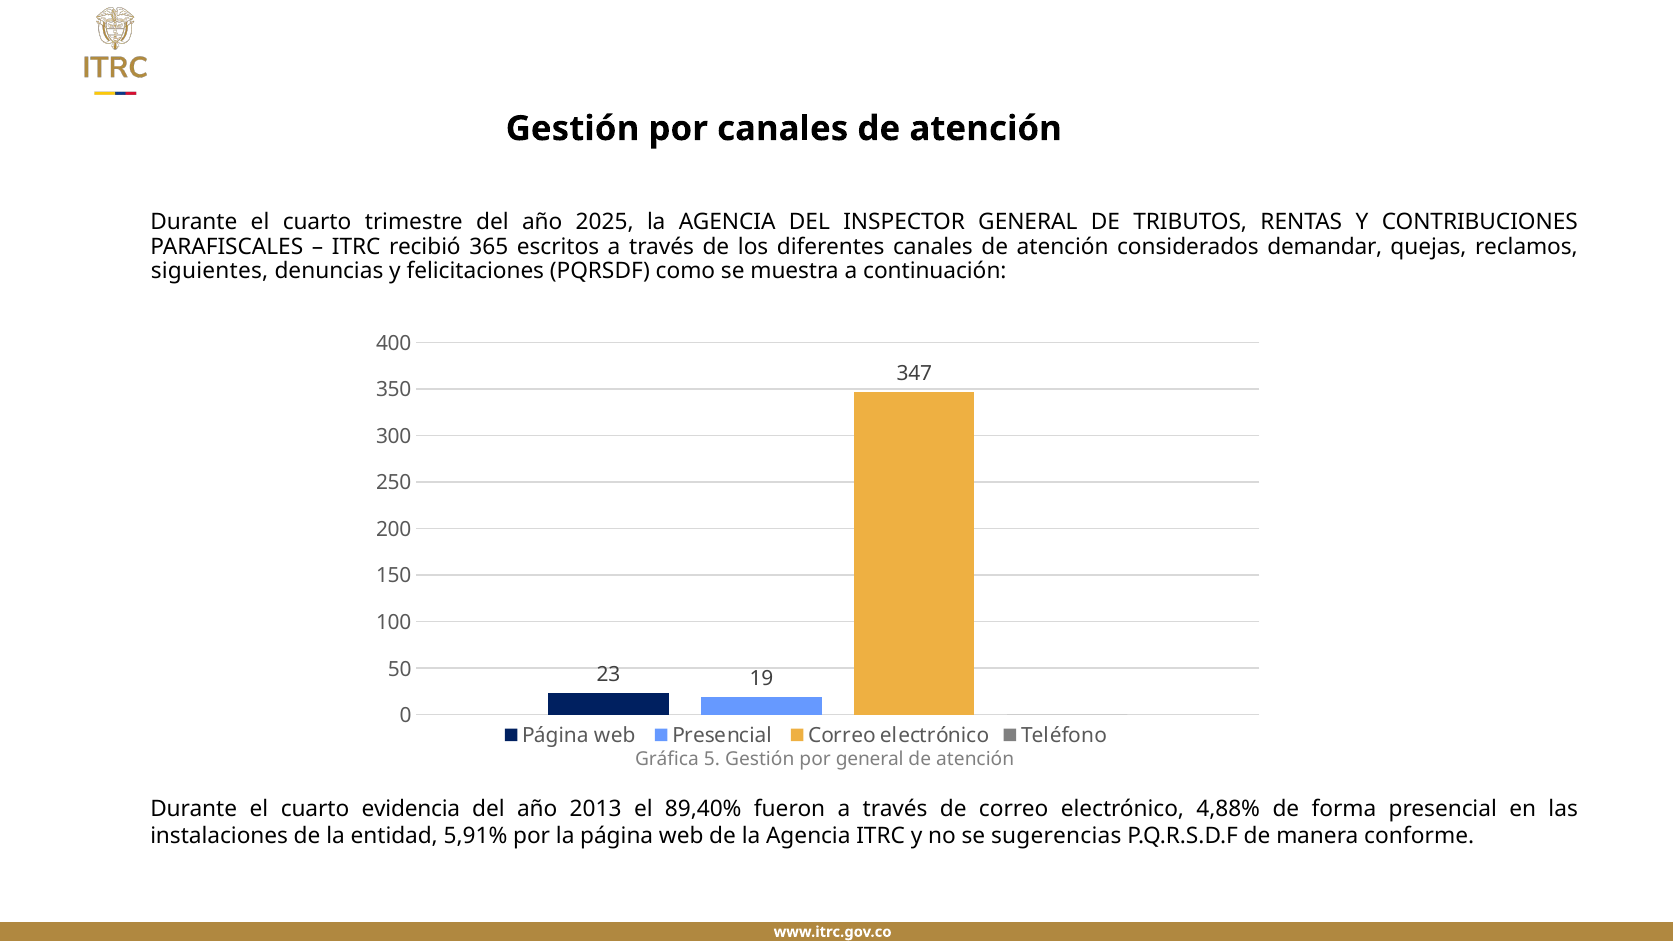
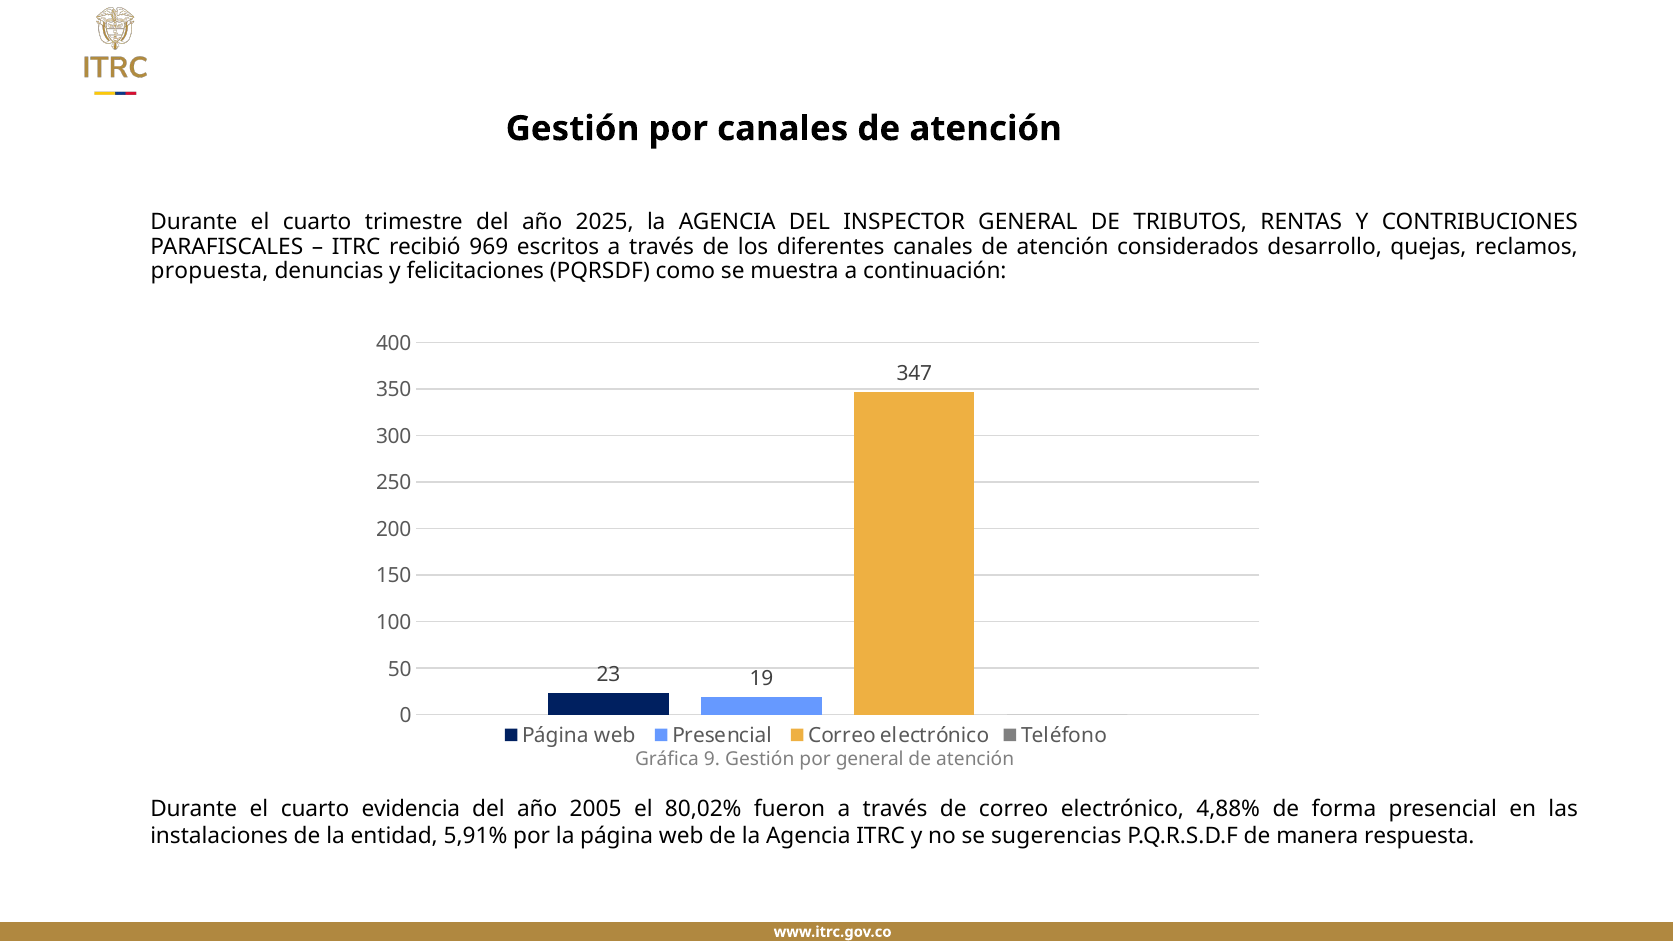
365: 365 -> 969 (489, 247)
demandar: demandar -> desarrollo (1325, 247)
siguientes: siguientes -> propuesta (210, 271)
5: 5 -> 9 (712, 759)
2013: 2013 -> 2005 (596, 809)
89,40%: 89,40% -> 80,02% (703, 809)
conforme: conforme -> respuesta (1419, 836)
